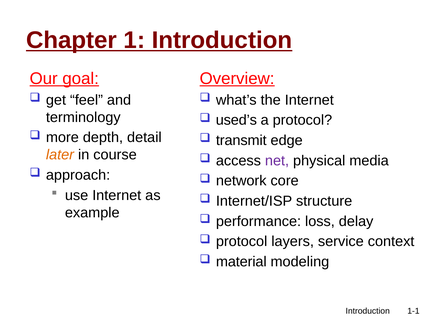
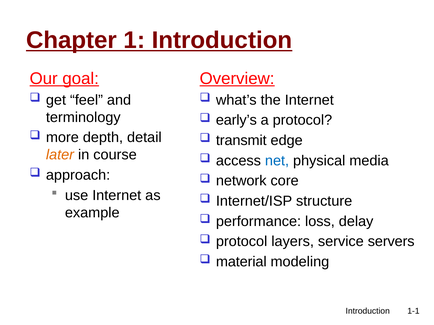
used’s: used’s -> early’s (236, 120)
net colour: purple -> blue (277, 161)
context: context -> servers (391, 242)
